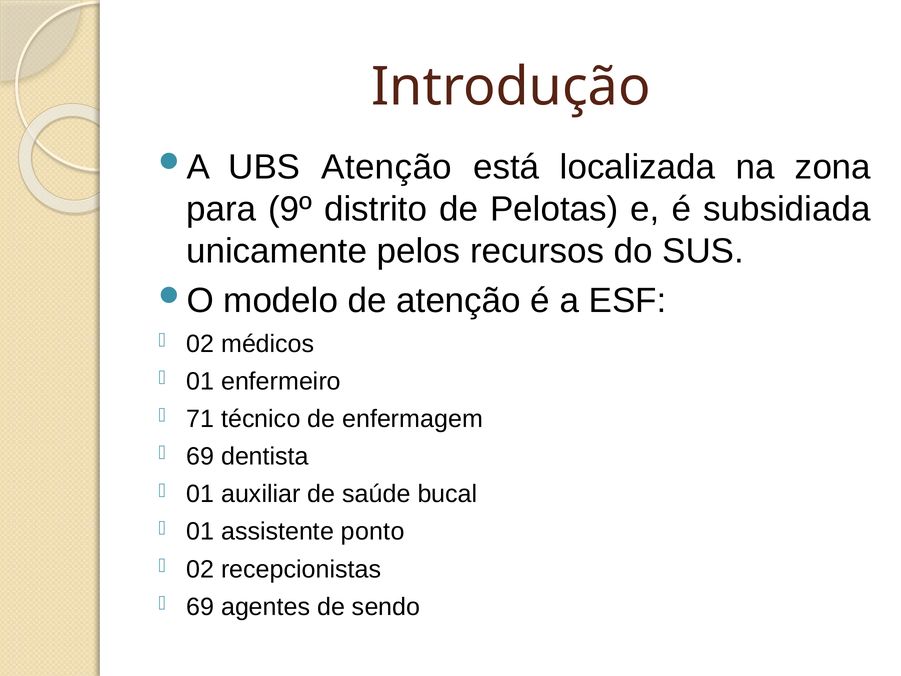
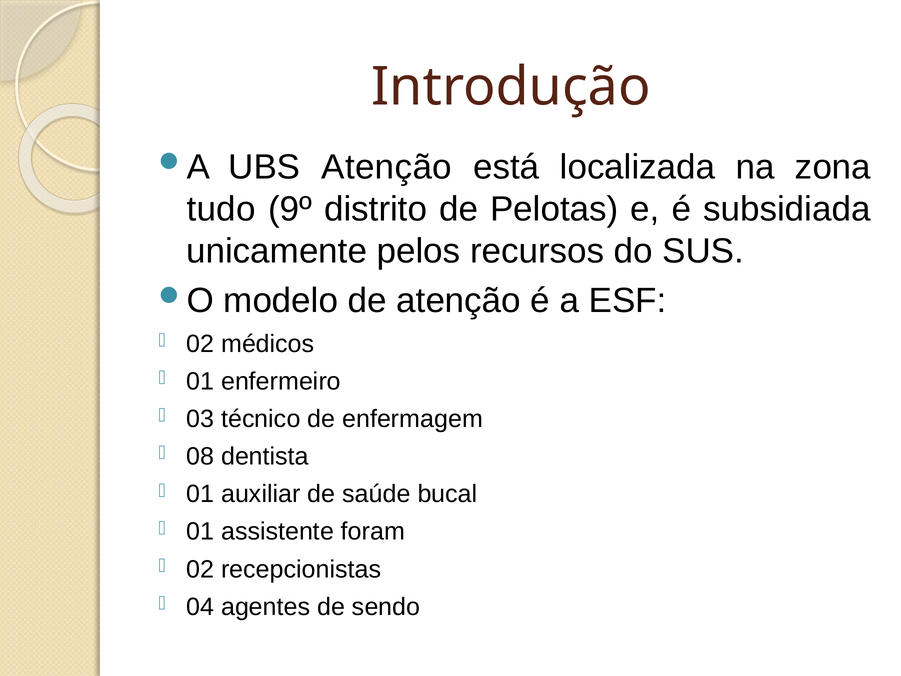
para: para -> tudo (221, 209)
71: 71 -> 03 (200, 419)
69: 69 -> 08 (200, 456)
ponto: ponto -> foram (373, 531)
69: 69 -> 04 (200, 607)
